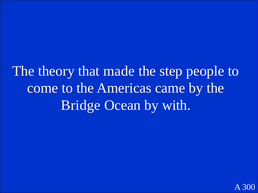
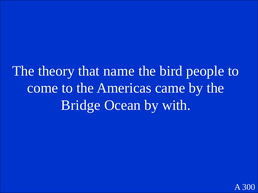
made: made -> name (119, 71)
step: step -> bird (171, 71)
